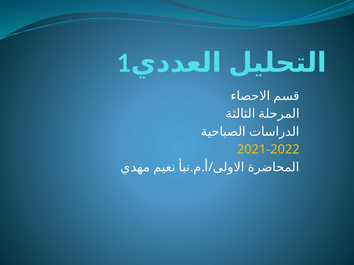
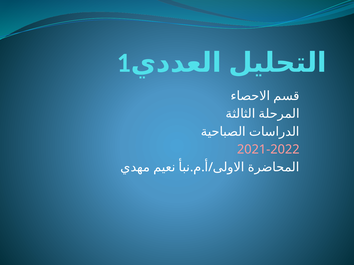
2021-2022 colour: yellow -> pink (268, 150)
